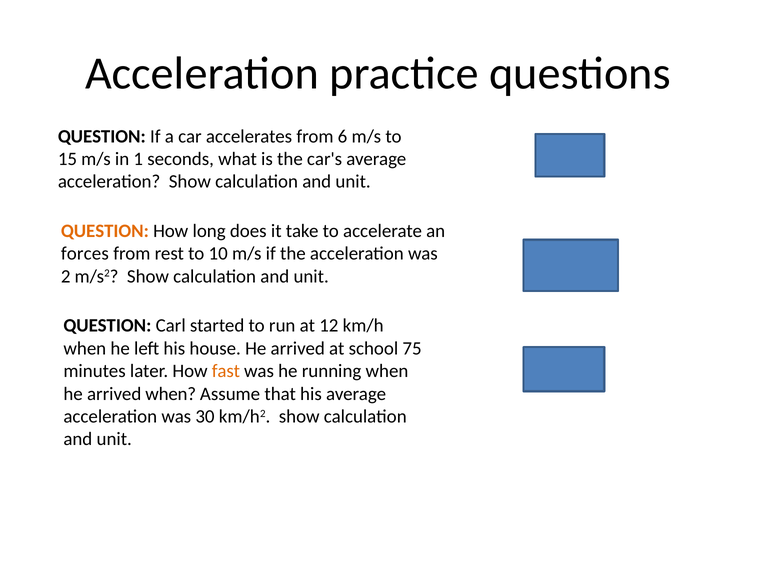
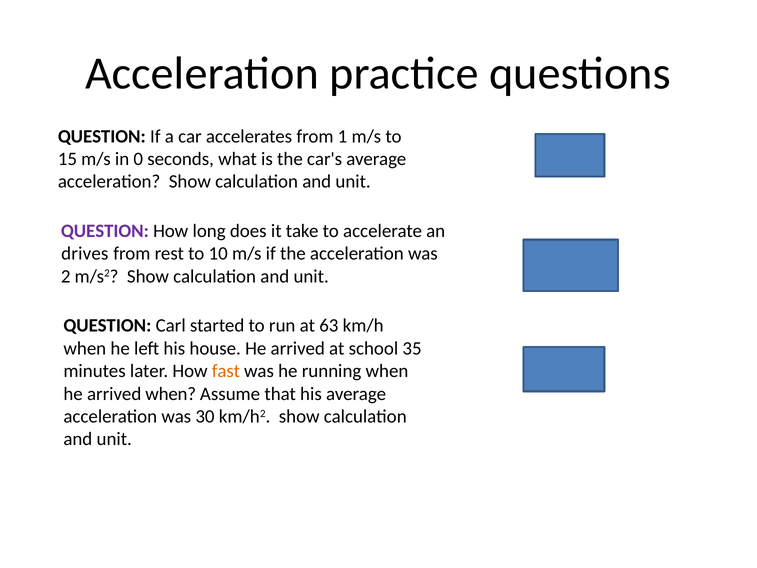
6: 6 -> 1 (343, 136)
1: 1 -> 0 (138, 159)
QUESTION colour: orange -> purple (105, 231)
forces: forces -> drives (85, 254)
12: 12 -> 63 (329, 325)
75: 75 -> 35 (412, 348)
